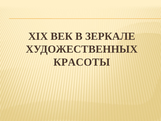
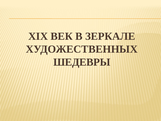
КРАСОТЫ: КРАСОТЫ -> ШЕДЕВРЫ (82, 62)
